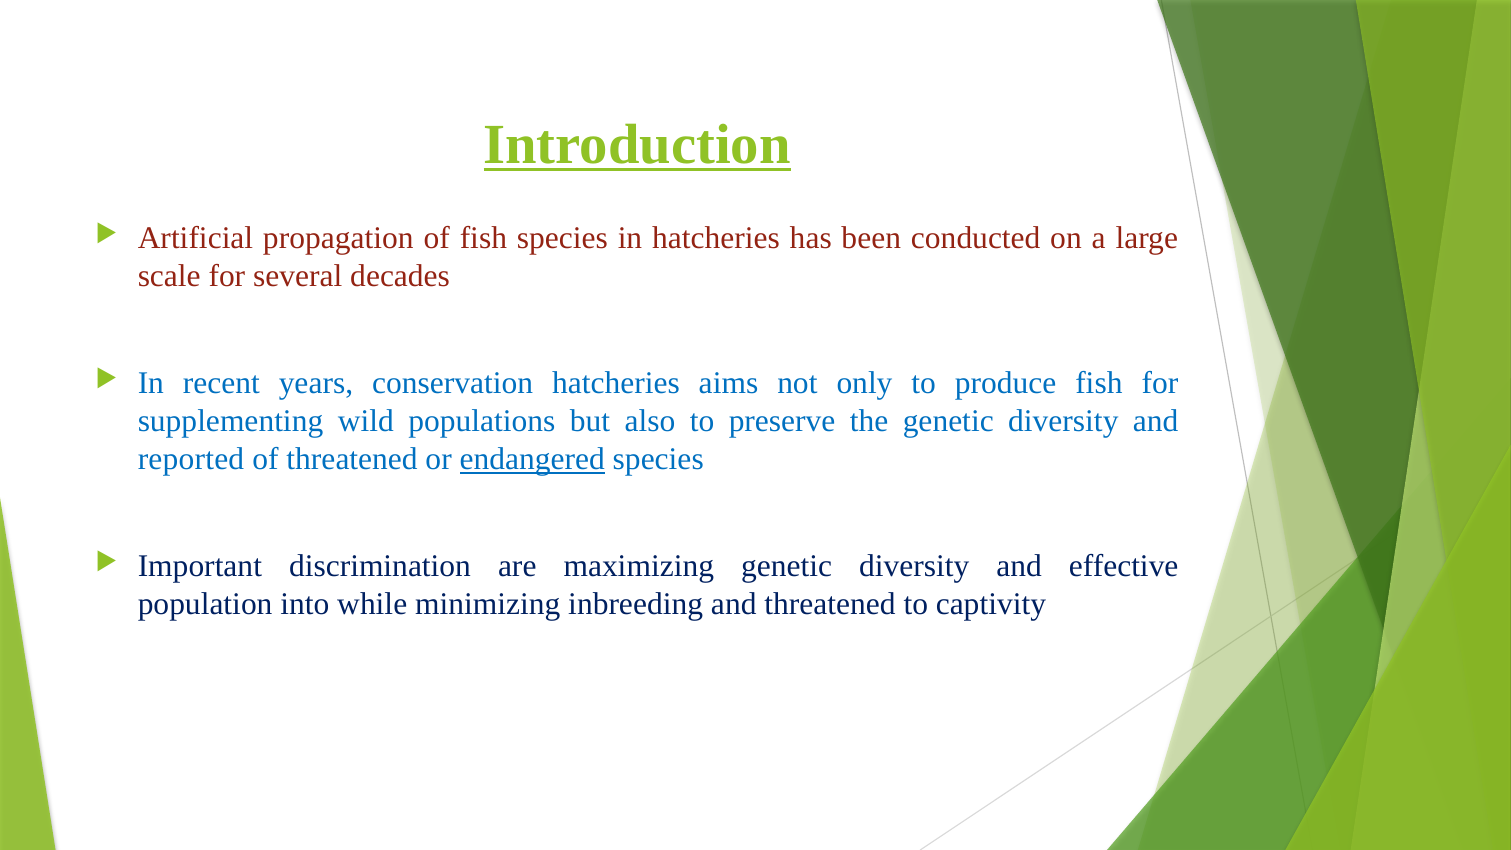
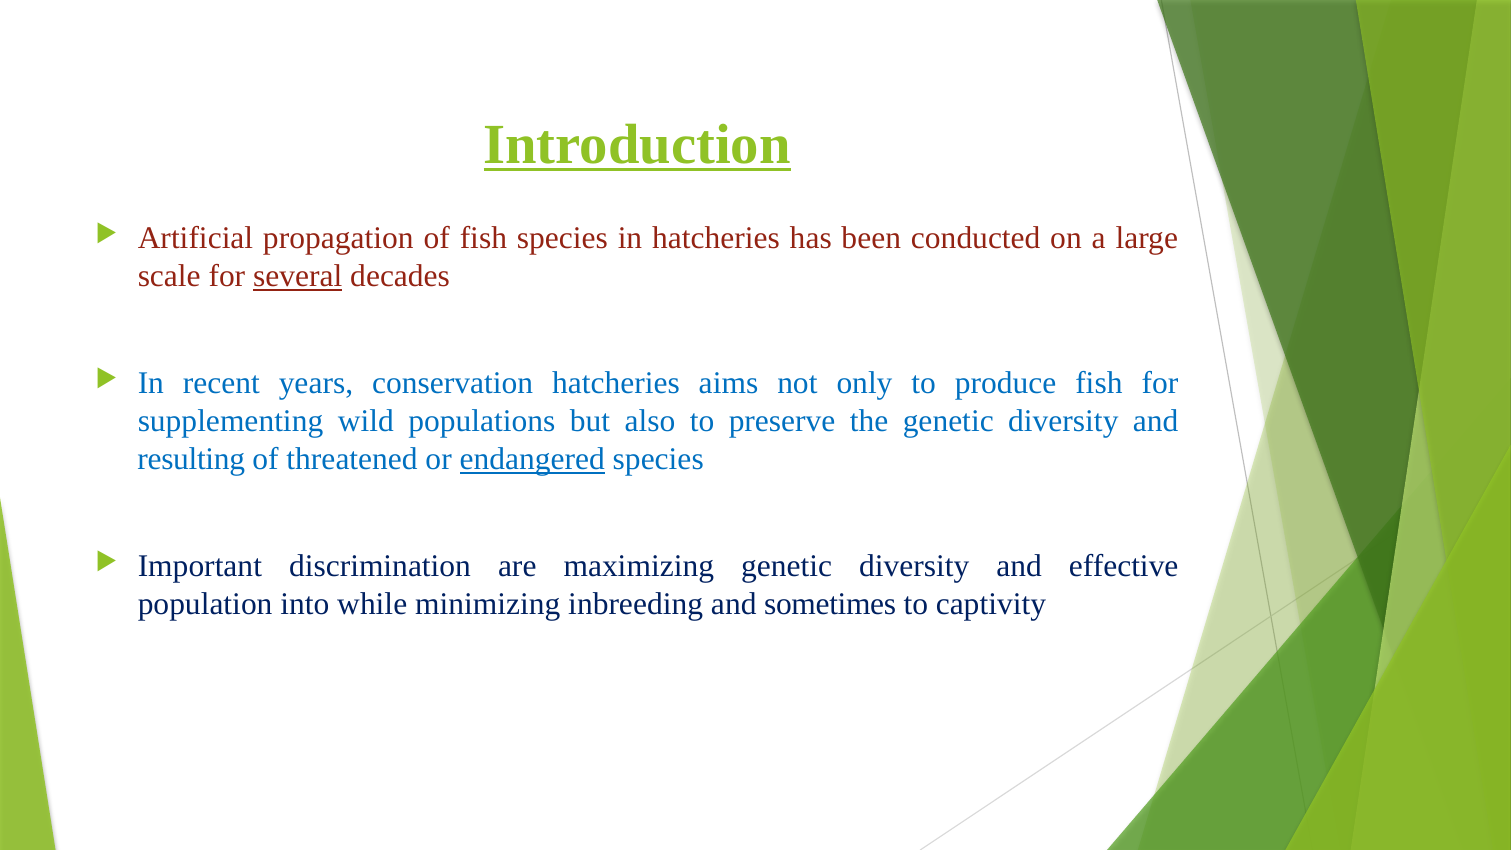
several underline: none -> present (298, 276)
reported: reported -> resulting (191, 459)
and threatened: threatened -> sometimes (830, 604)
